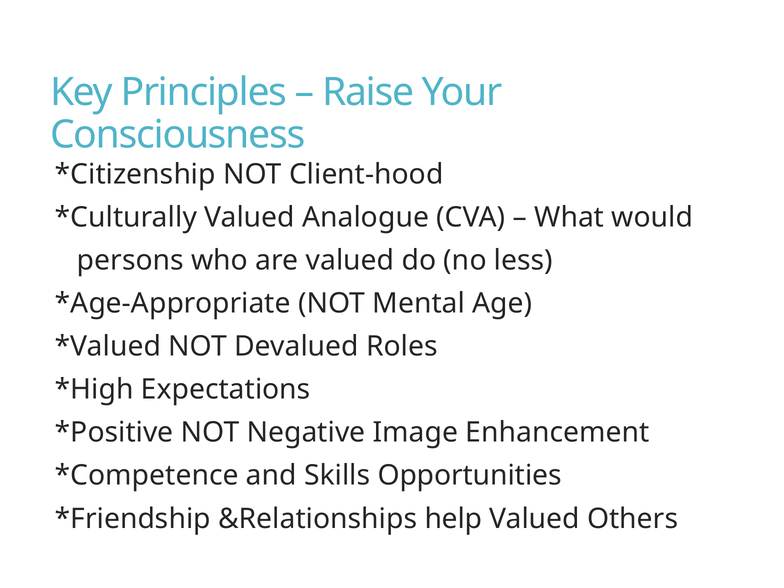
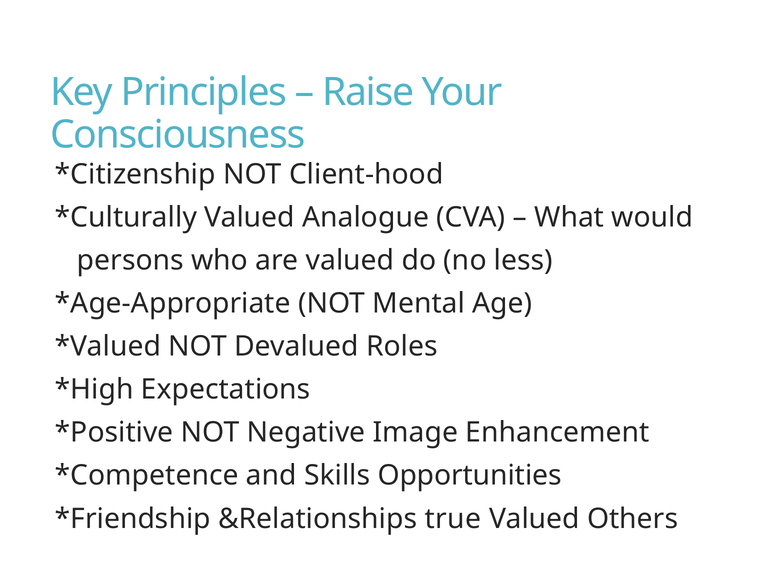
help: help -> true (453, 519)
